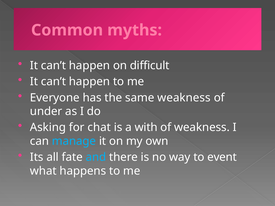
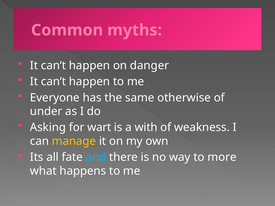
difficult: difficult -> danger (150, 66)
same weakness: weakness -> otherwise (184, 98)
chat: chat -> wart (99, 128)
manage colour: light blue -> yellow (74, 141)
event: event -> more (222, 157)
